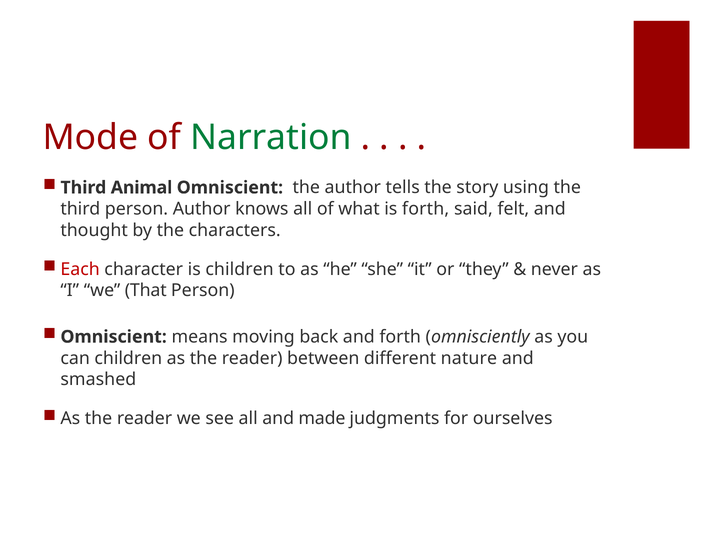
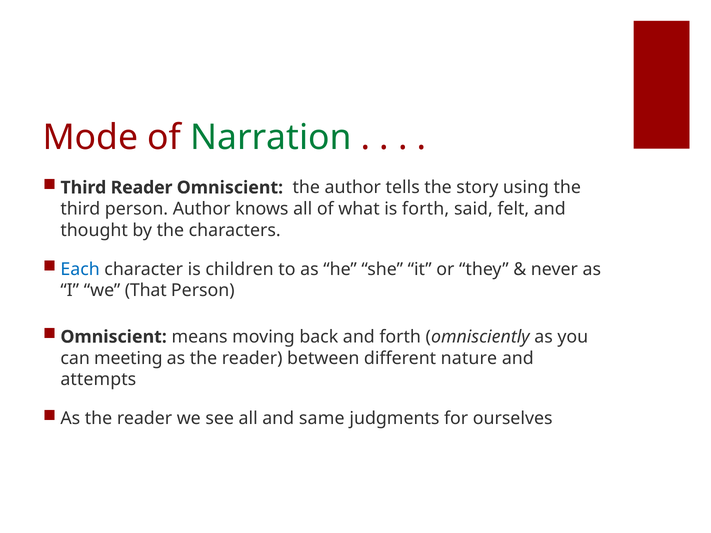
Third Animal: Animal -> Reader (142, 188)
Each colour: red -> blue (80, 269)
can children: children -> meeting (128, 358)
smashed: smashed -> attempts (98, 380)
made: made -> same (322, 419)
